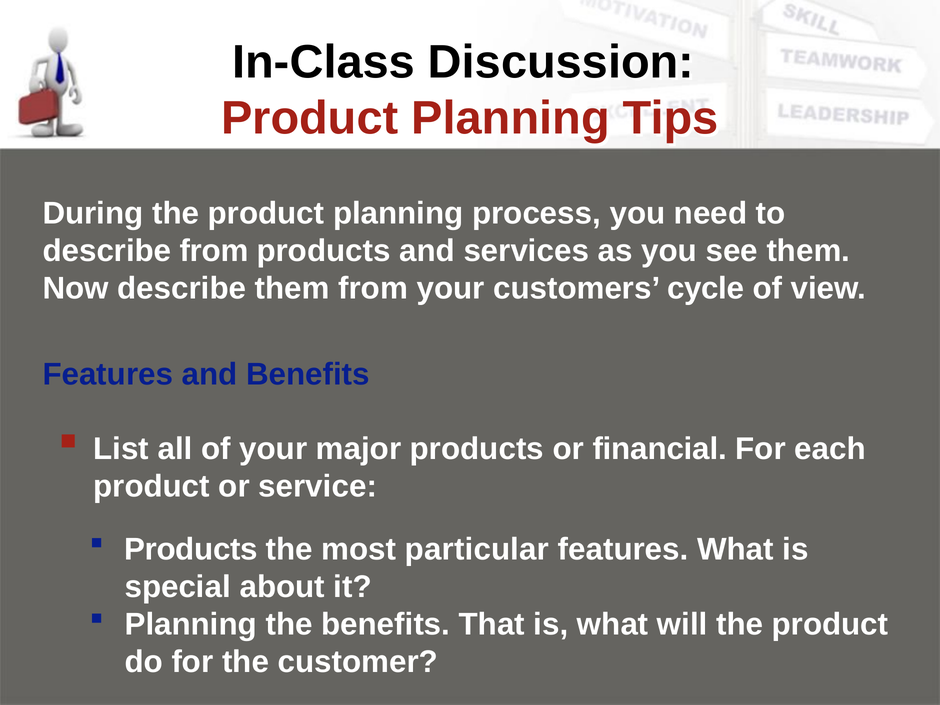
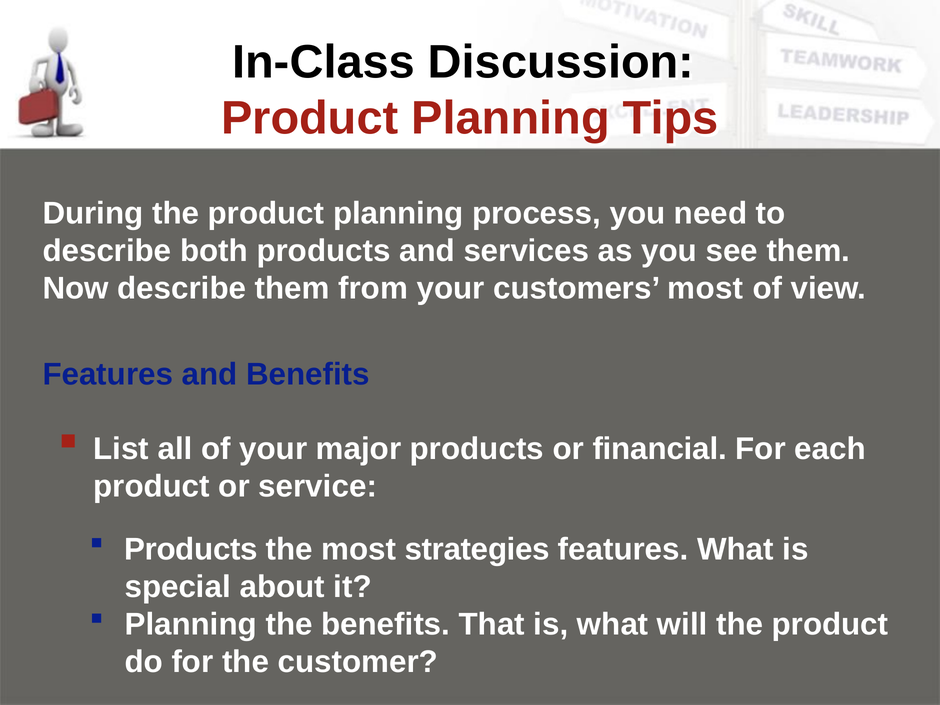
describe from: from -> both (214, 251)
customers cycle: cycle -> most (705, 288)
particular: particular -> strategies (477, 549)
